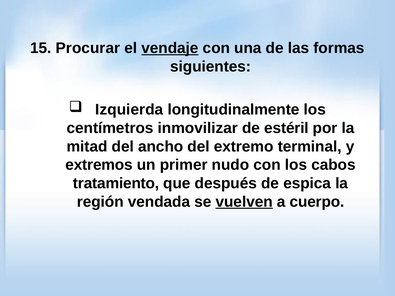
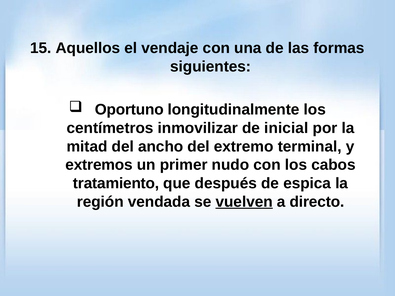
Procurar: Procurar -> Aquellos (88, 48)
vendaje underline: present -> none (170, 48)
Izquierda: Izquierda -> Oportuno (129, 110)
estéril: estéril -> inicial (286, 128)
cuerpo: cuerpo -> directo (317, 202)
